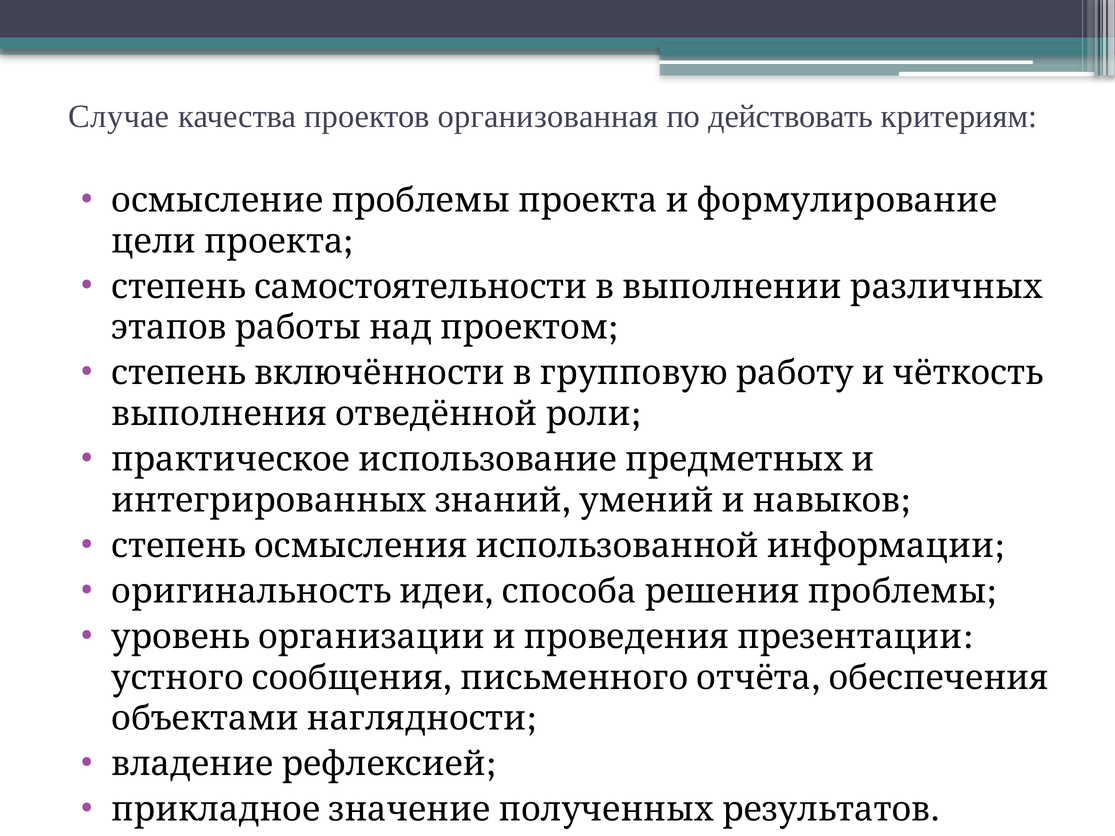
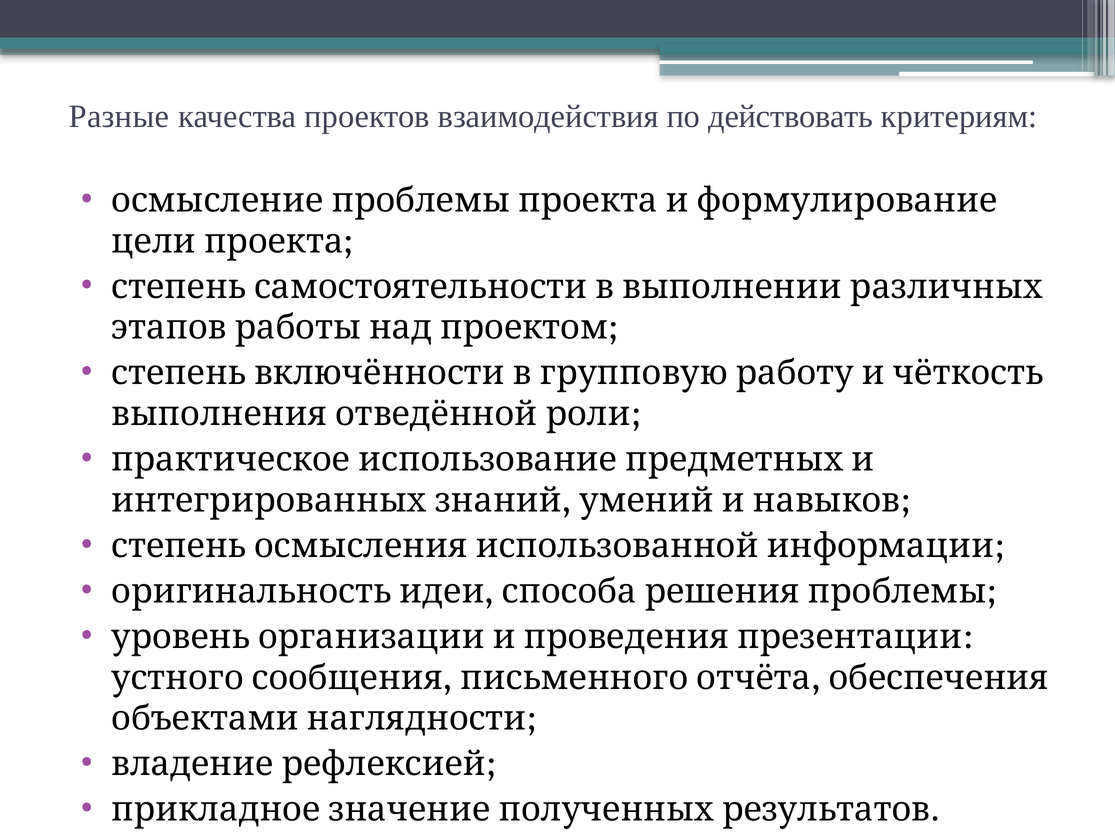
Случае: Случае -> Разные (119, 116)
организованная: организованная -> взаимодействия (548, 116)
